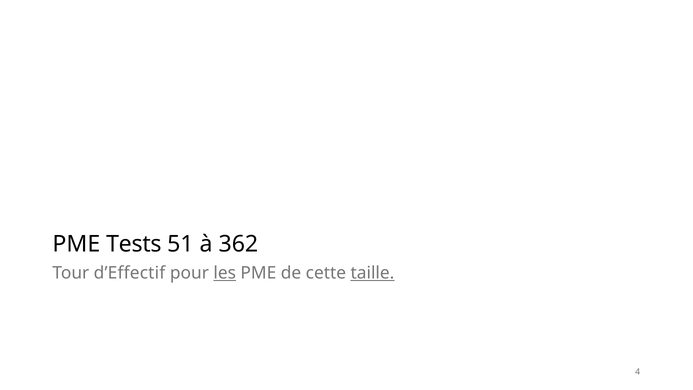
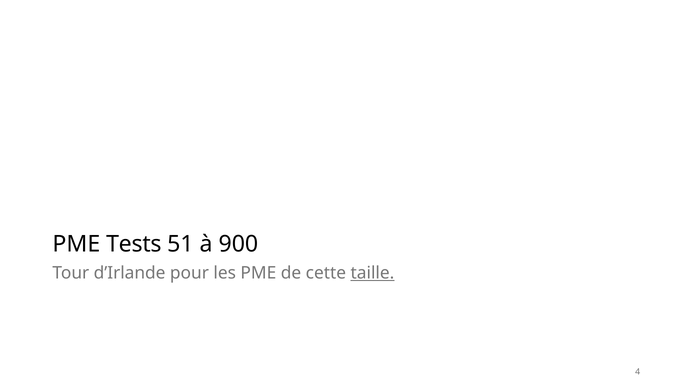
362: 362 -> 900 (238, 244)
d’Effectif: d’Effectif -> d’Irlande (130, 273)
les underline: present -> none (225, 273)
